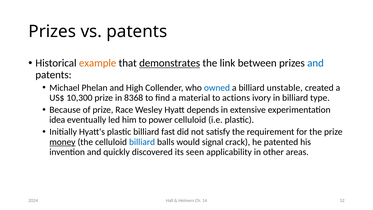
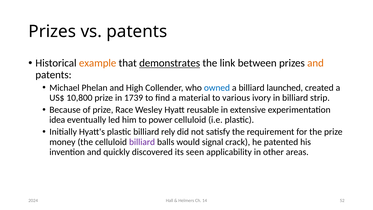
and colour: blue -> orange (316, 63)
unstable: unstable -> launched (285, 88)
10,300: 10,300 -> 10,800 (79, 98)
8368: 8368 -> 1739 (134, 98)
actions: actions -> various (236, 98)
type: type -> strip (320, 98)
depends: depends -> reusable (203, 110)
fast: fast -> rely (168, 132)
money underline: present -> none (62, 142)
billiard colour: blue -> purple (142, 142)
